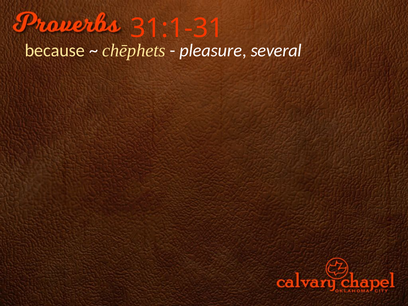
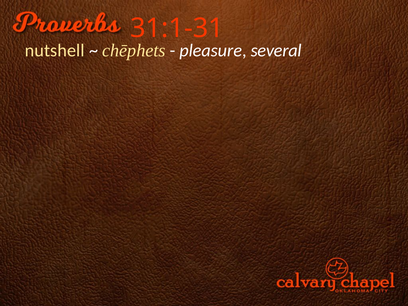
because: because -> nutshell (55, 50)
